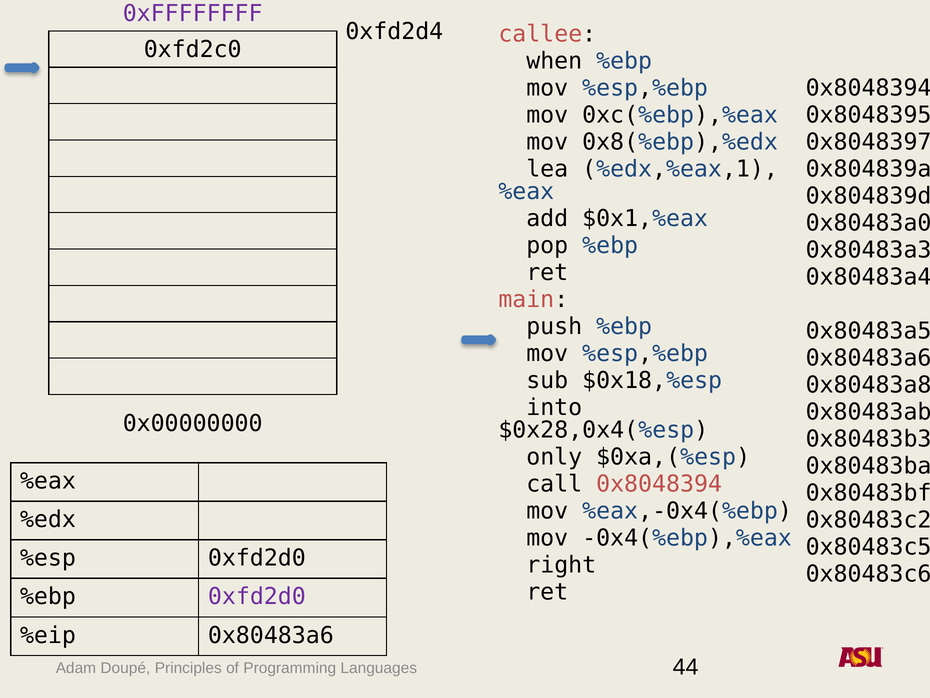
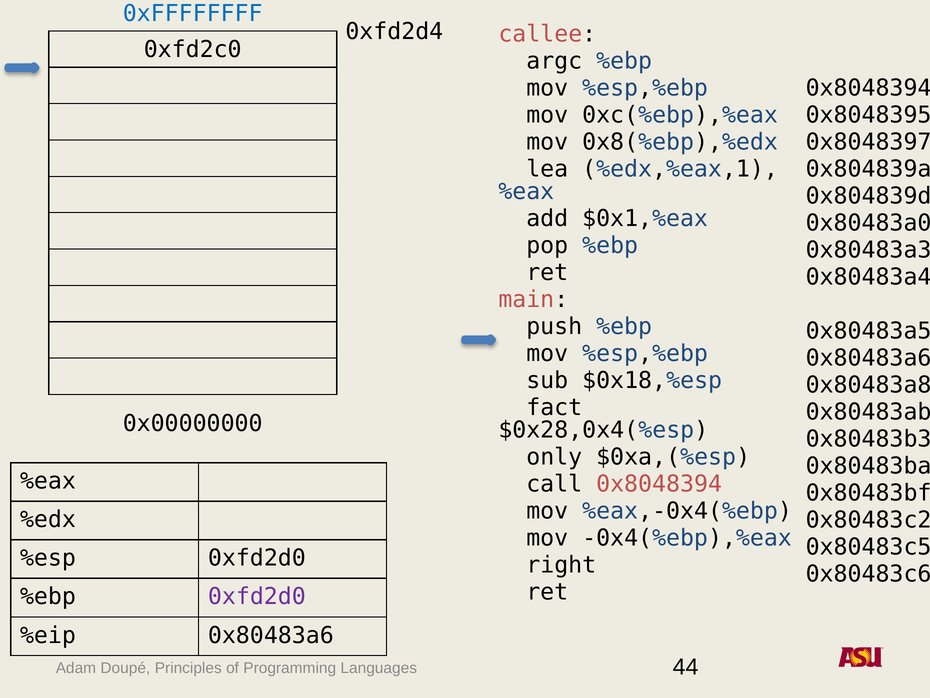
0xFFFFFFFF colour: purple -> blue (193, 13)
when: when -> argc (554, 61)
into: into -> fact (554, 407)
